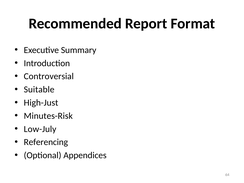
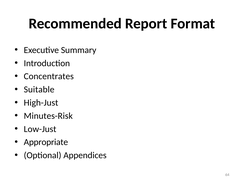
Controversial: Controversial -> Concentrates (49, 76)
Low-July: Low-July -> Low-Just (40, 129)
Referencing: Referencing -> Appropriate (46, 142)
